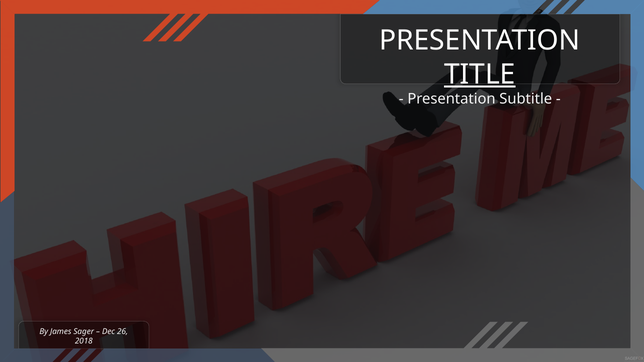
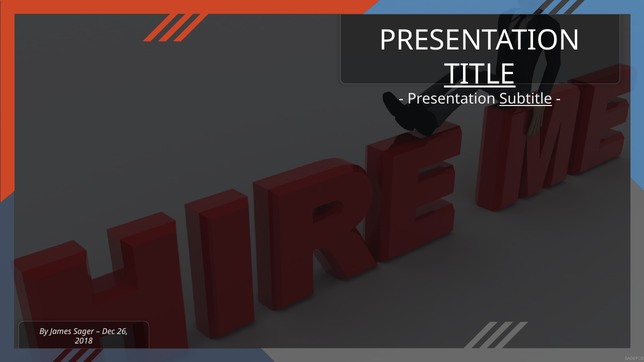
Subtitle underline: none -> present (526, 99)
